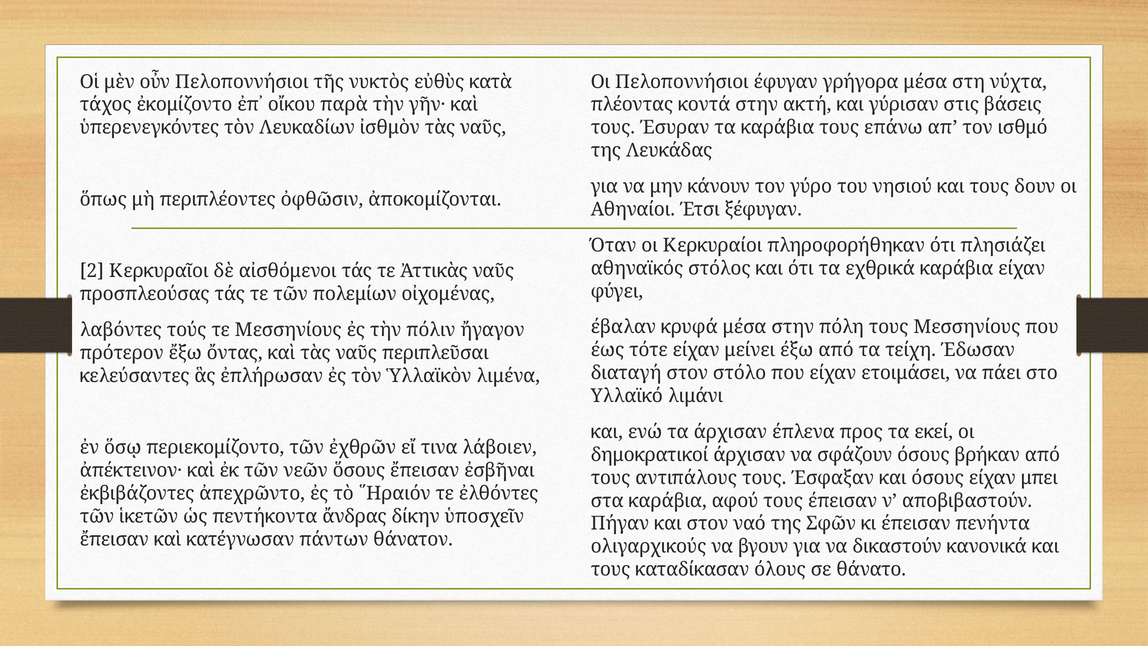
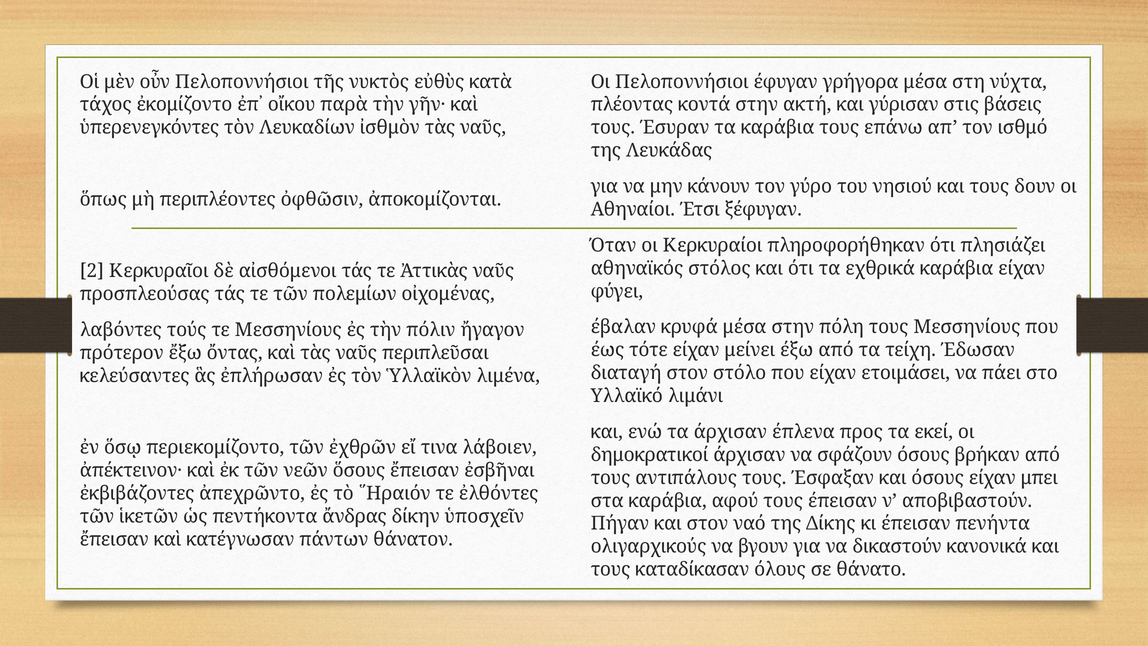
Σφῶν: Σφῶν -> Δίκης (831, 523)
